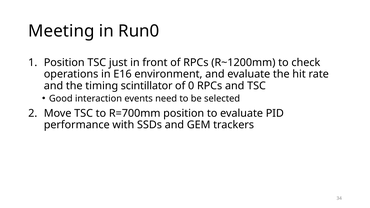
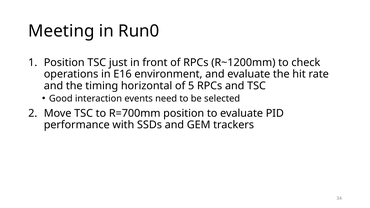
scintillator: scintillator -> horizontal (147, 86)
0: 0 -> 5 (191, 86)
